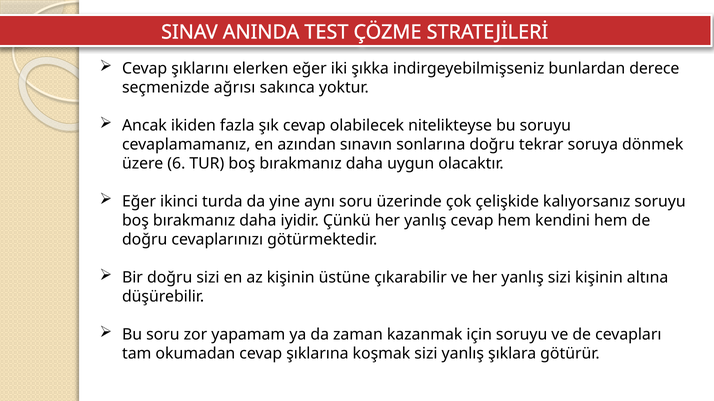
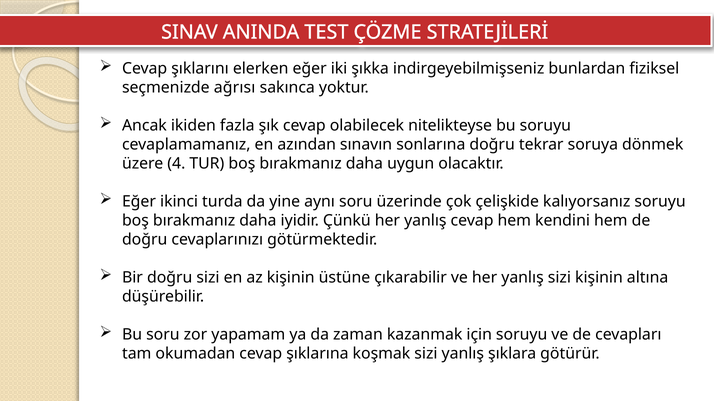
derece: derece -> fiziksel (654, 69)
6: 6 -> 4 (176, 164)
